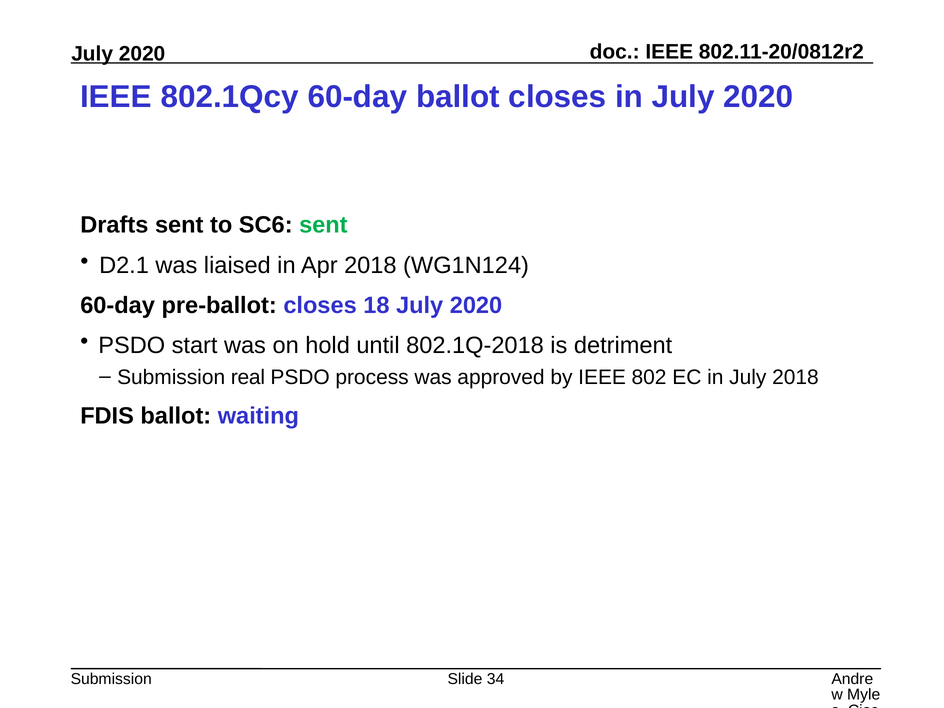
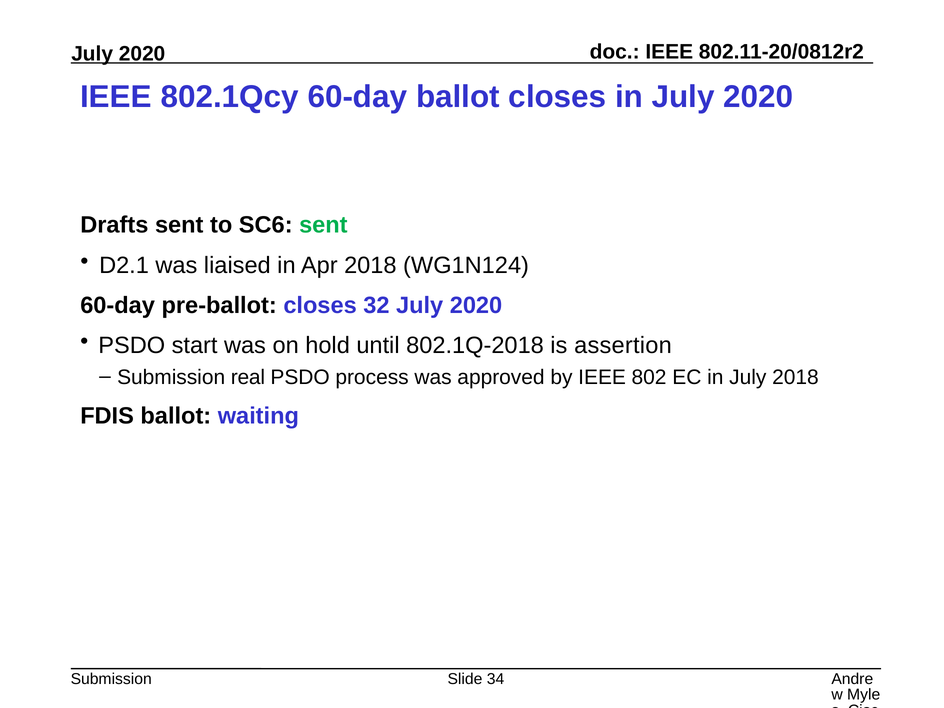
18: 18 -> 32 (376, 305)
detriment: detriment -> assertion (623, 346)
